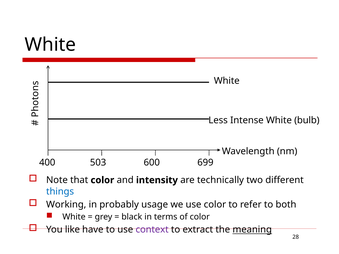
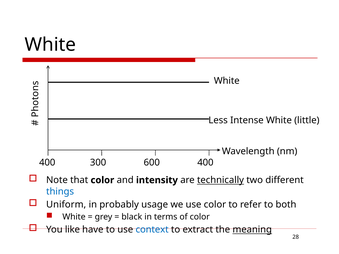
bulb: bulb -> little (307, 120)
503: 503 -> 300 (98, 163)
600 699: 699 -> 400 (205, 163)
technically underline: none -> present (221, 180)
Working: Working -> Uniform (66, 205)
context colour: purple -> blue (152, 230)
